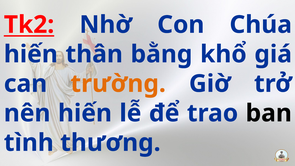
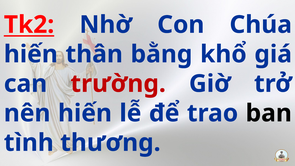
trường colour: orange -> red (118, 84)
